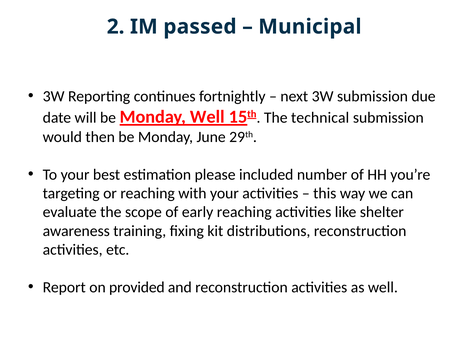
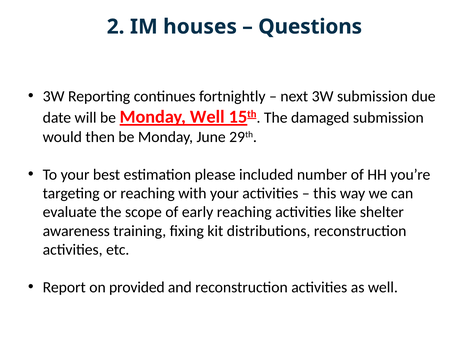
passed: passed -> houses (200, 27)
Municipal: Municipal -> Questions (310, 27)
technical: technical -> damaged (320, 118)
